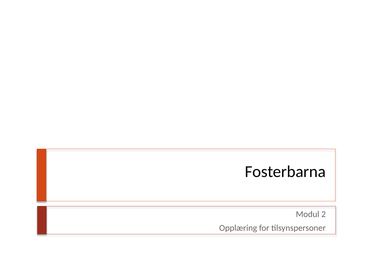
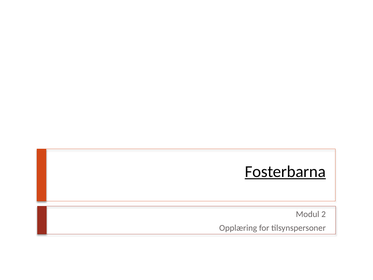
Fosterbarna underline: none -> present (285, 171)
